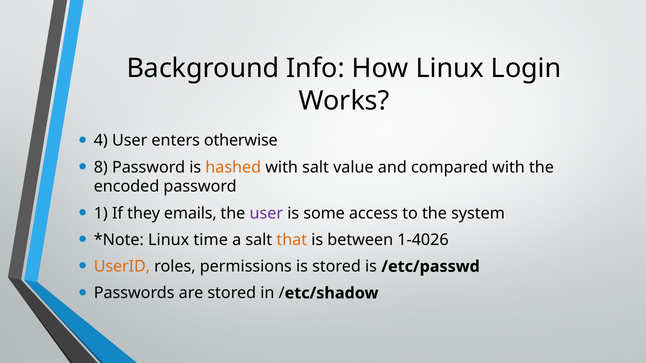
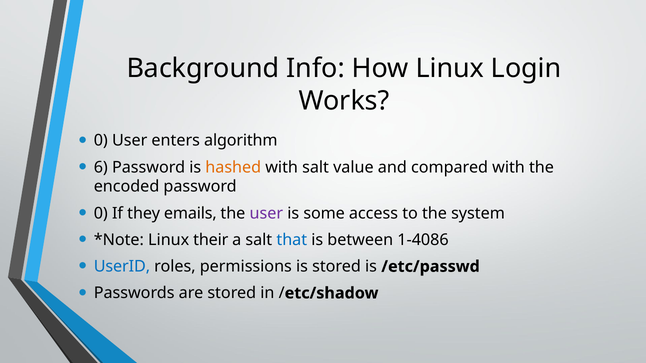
4: 4 -> 0 (101, 141)
otherwise: otherwise -> algorithm (241, 141)
8: 8 -> 6 (101, 167)
1: 1 -> 0 (101, 213)
time: time -> their (211, 240)
that colour: orange -> blue (292, 240)
1-4026: 1-4026 -> 1-4086 (423, 240)
UserID colour: orange -> blue (122, 267)
